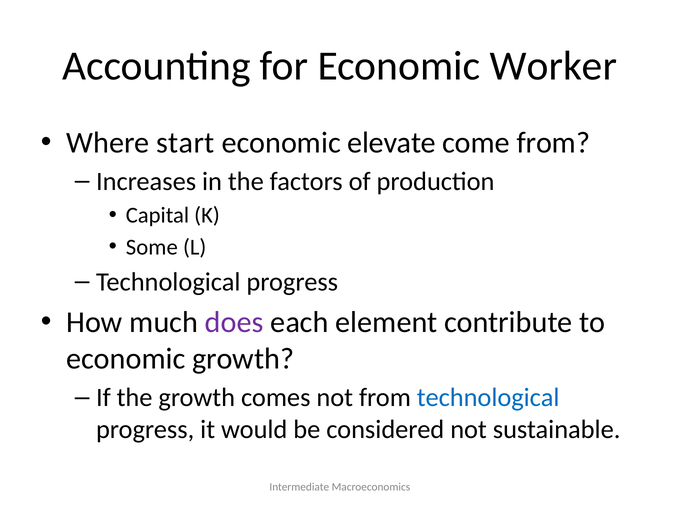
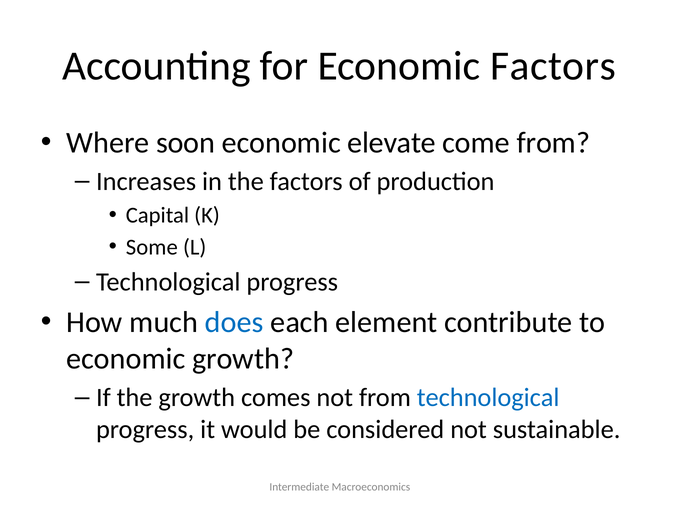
Economic Worker: Worker -> Factors (553, 66)
start: start -> soon (186, 143)
does colour: purple -> blue (234, 322)
